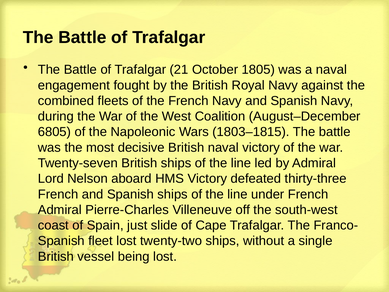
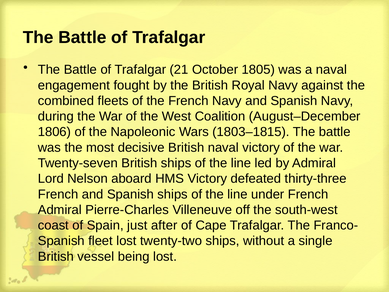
6805: 6805 -> 1806 (54, 132)
slide: slide -> after (164, 225)
